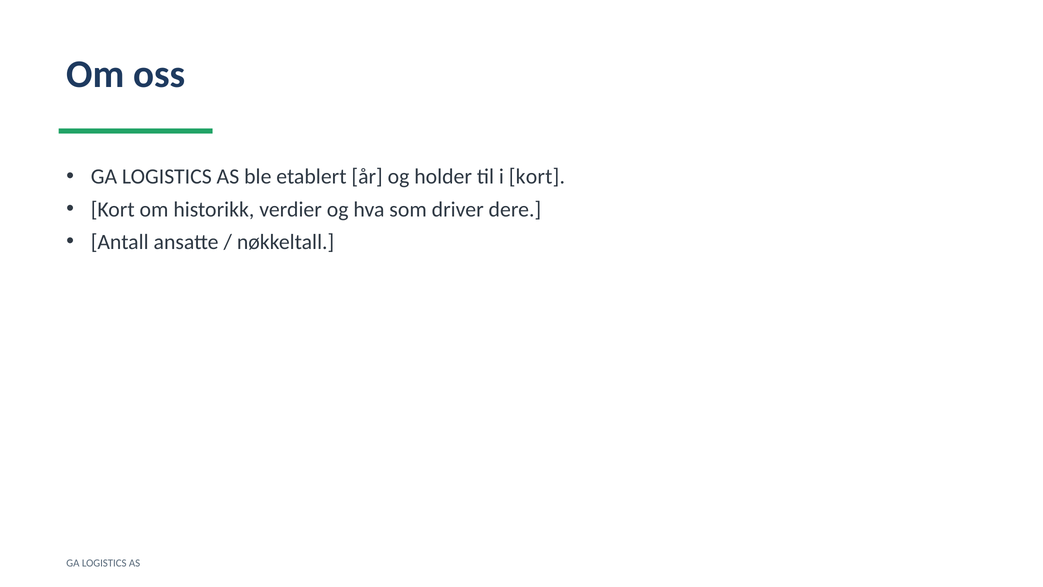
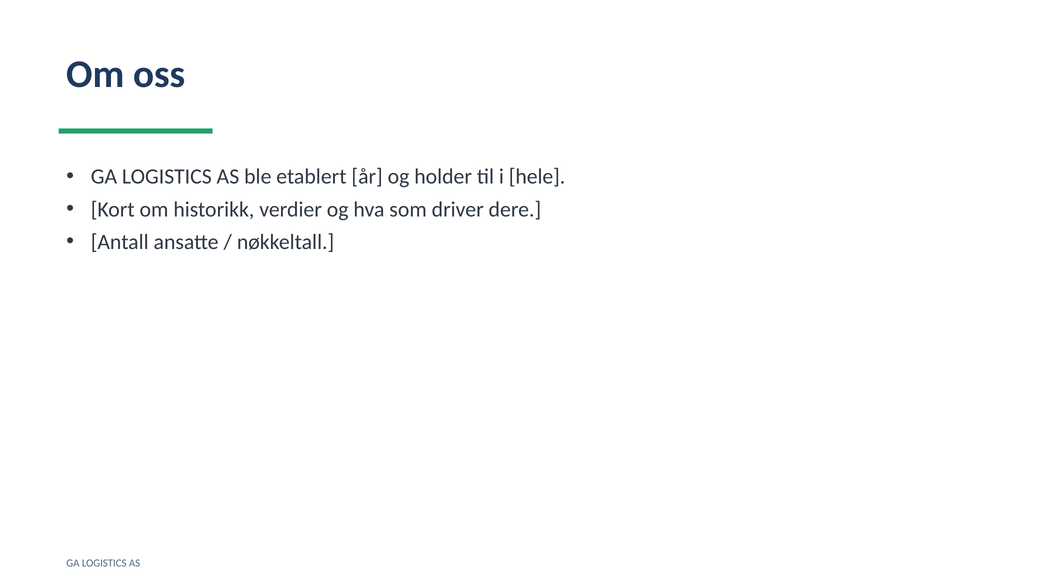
i kort: kort -> hele (537, 177)
